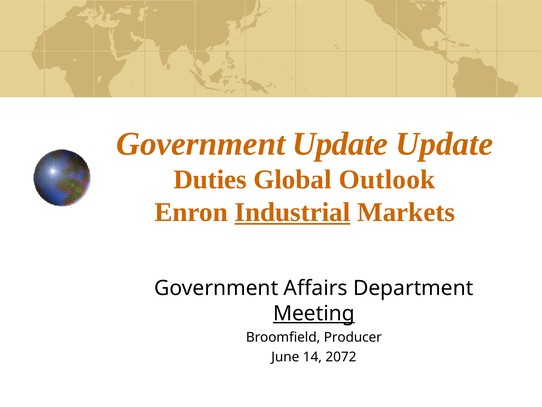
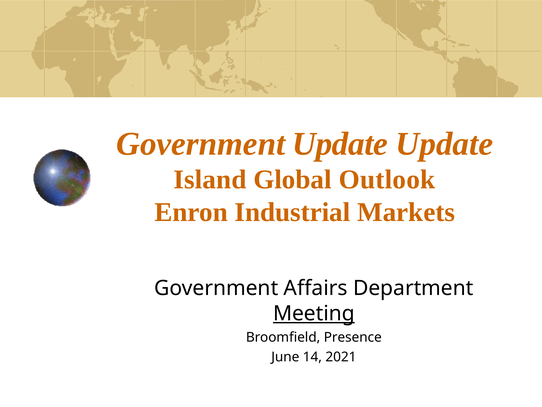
Duties: Duties -> Island (210, 179)
Industrial underline: present -> none (292, 212)
Producer: Producer -> Presence (353, 337)
2072: 2072 -> 2021 (341, 357)
